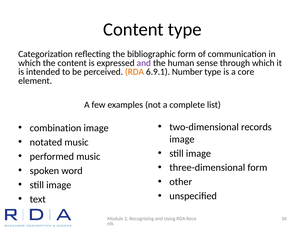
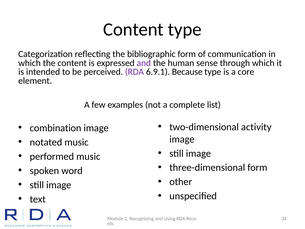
RDA colour: orange -> purple (135, 72)
Number: Number -> Because (187, 72)
records: records -> activity (256, 127)
